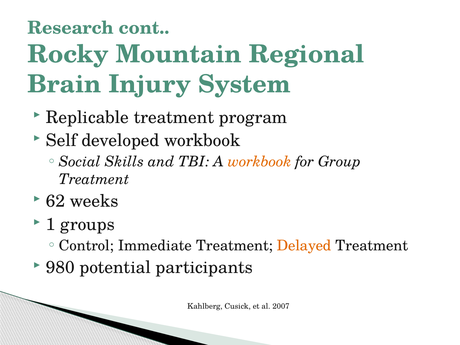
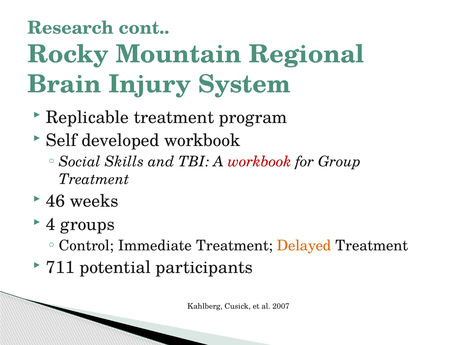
workbook colour: orange -> red (260, 162)
62: 62 -> 46 (56, 201)
1: 1 -> 4 (51, 225)
980: 980 -> 711 (60, 267)
